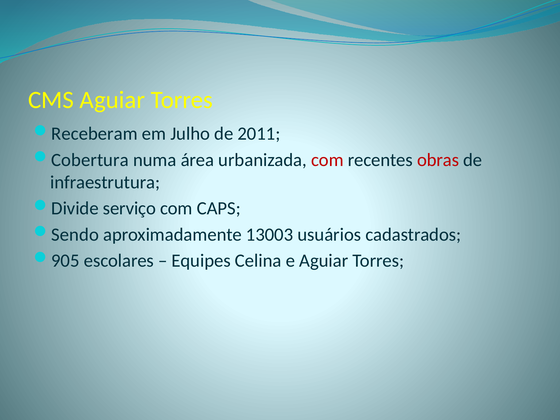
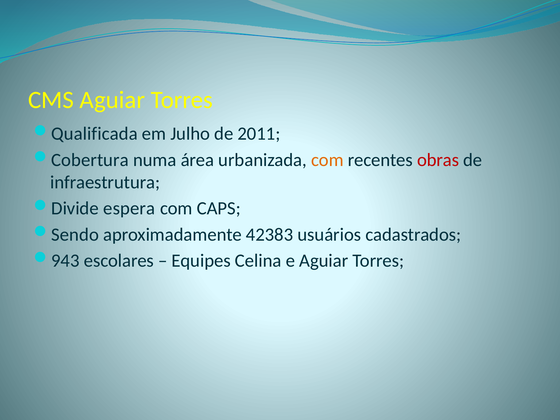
Receberam: Receberam -> Qualificada (94, 134)
com colour: red -> orange (327, 160)
serviço: serviço -> espera (129, 208)
13003: 13003 -> 42383 (270, 235)
905: 905 -> 943 (65, 261)
